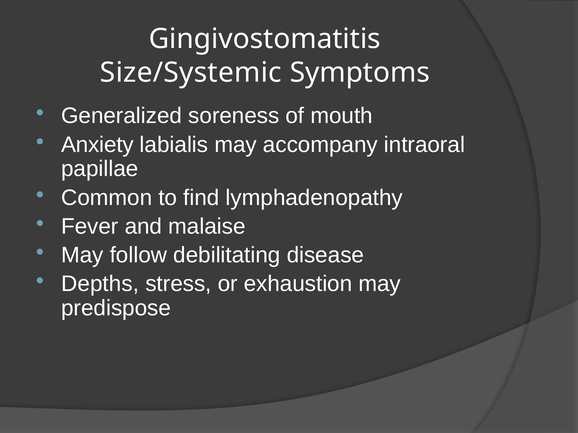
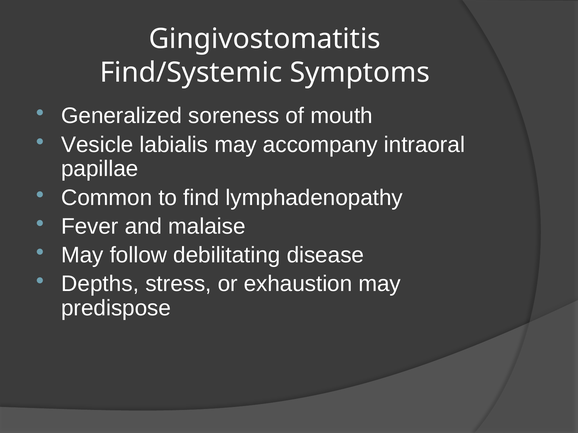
Size/Systemic: Size/Systemic -> Find/Systemic (191, 73)
Anxiety: Anxiety -> Vesicle (97, 145)
